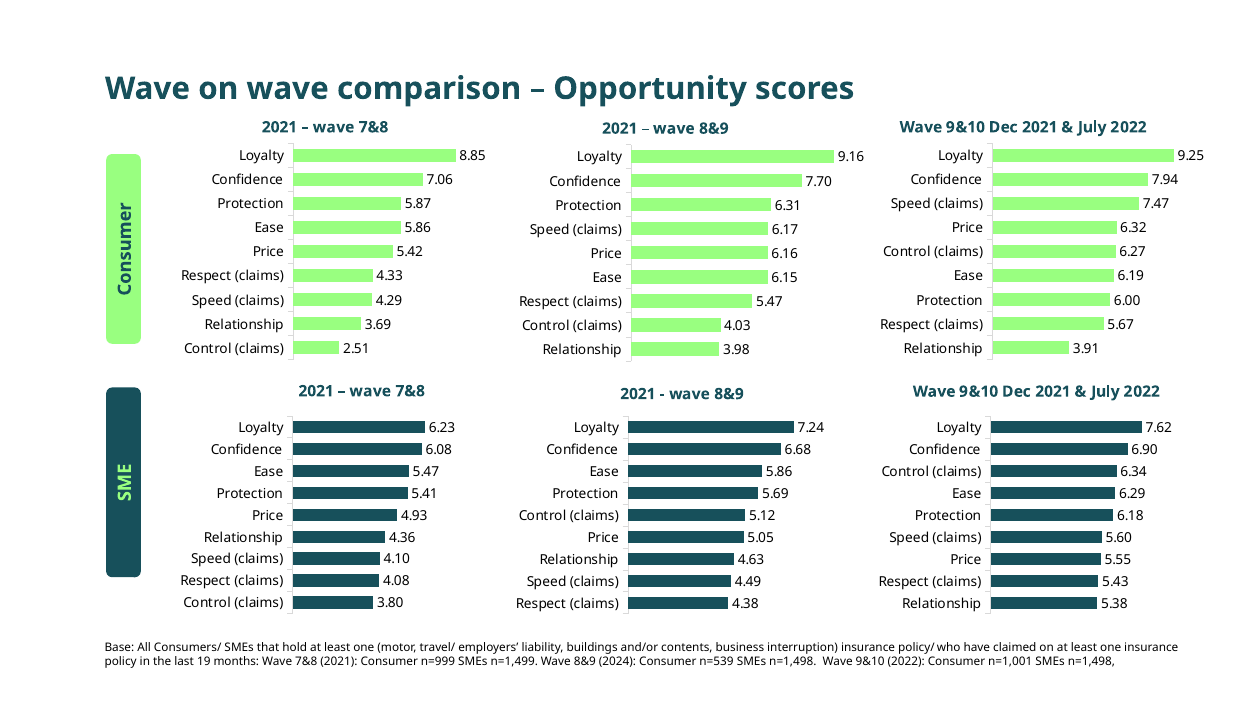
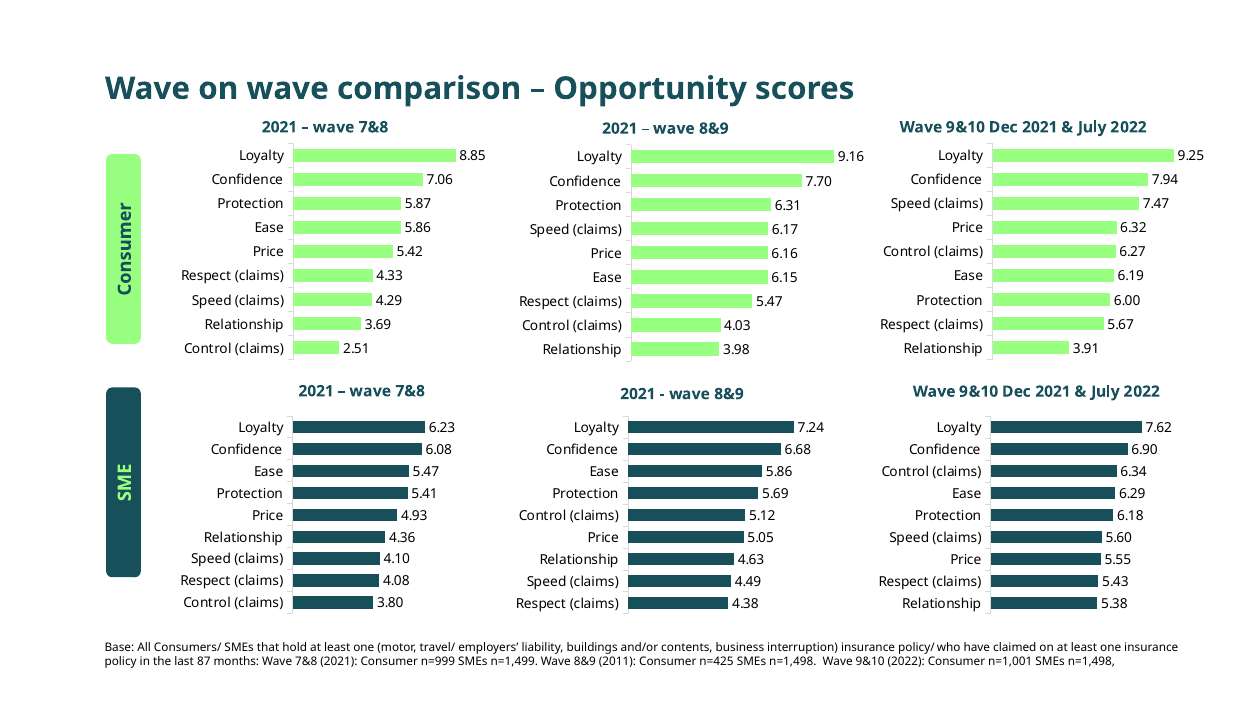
19: 19 -> 87 (204, 662)
2024: 2024 -> 2011 (617, 662)
n=539: n=539 -> n=425 (717, 662)
